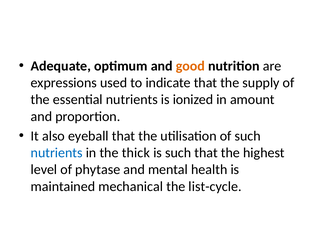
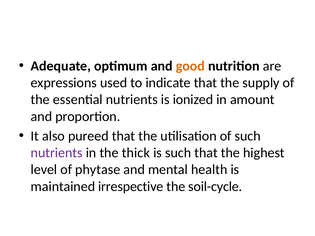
eyeball: eyeball -> pureed (88, 136)
nutrients colour: blue -> purple (57, 153)
mechanical: mechanical -> irrespective (131, 187)
list-cycle: list-cycle -> soil-cycle (215, 187)
